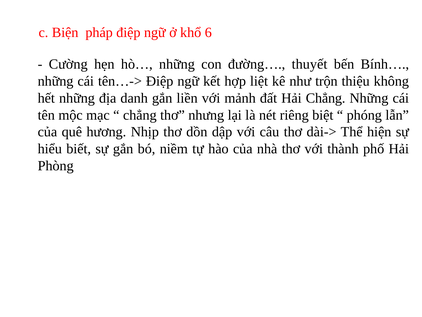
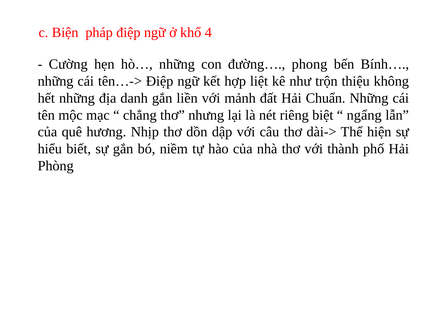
6: 6 -> 4 (208, 33)
thuyết: thuyết -> phong (310, 64)
Hải Chẳng: Chẳng -> Chuẩn (326, 98)
phóng: phóng -> ngẩng (364, 115)
